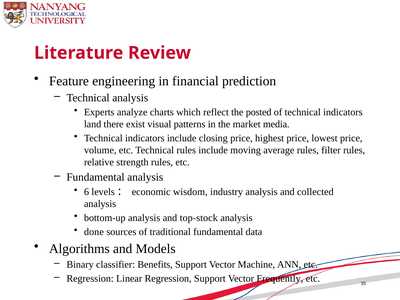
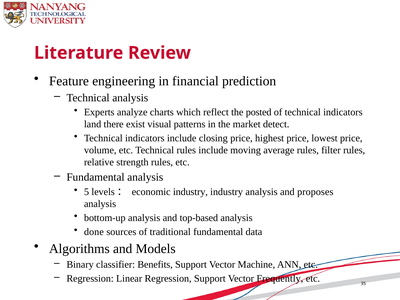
media: media -> detect (276, 124)
6: 6 -> 5 (86, 192)
economic wisdom: wisdom -> industry (190, 192)
collected: collected -> proposes (315, 192)
top-stock: top-stock -> top-based (199, 218)
